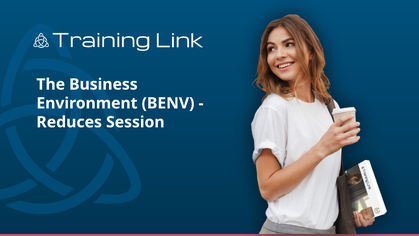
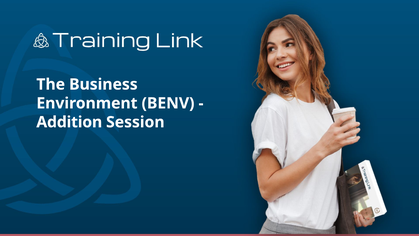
Reduces: Reduces -> Addition (69, 122)
